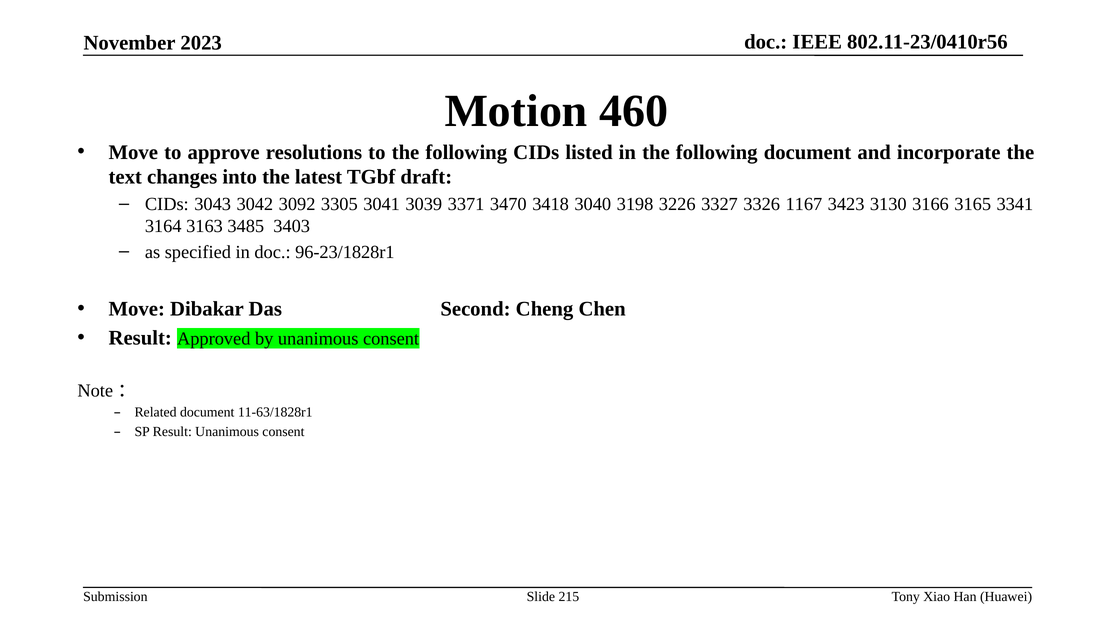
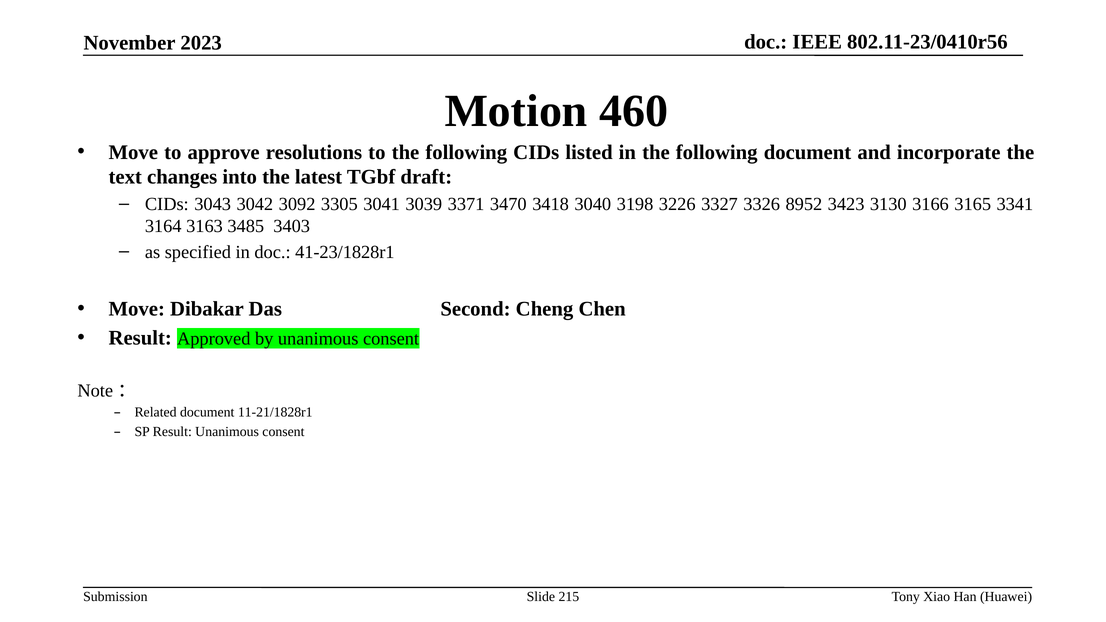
1167: 1167 -> 8952 (804, 204)
96-23/1828r1: 96-23/1828r1 -> 41-23/1828r1 (345, 252)
11-63/1828r1: 11-63/1828r1 -> 11-21/1828r1 (275, 413)
